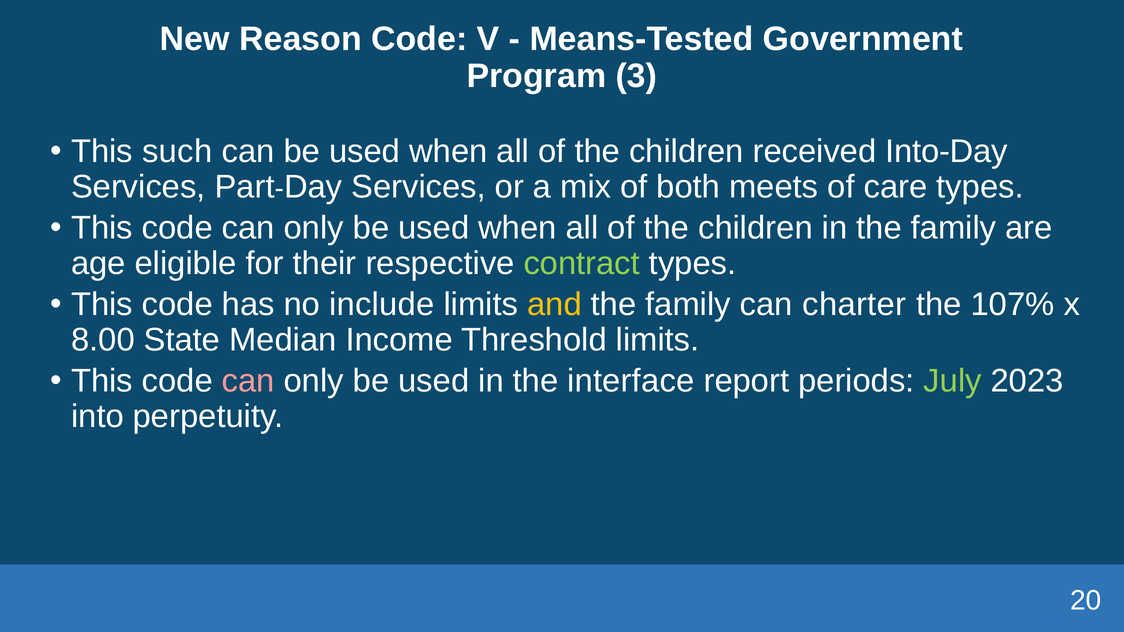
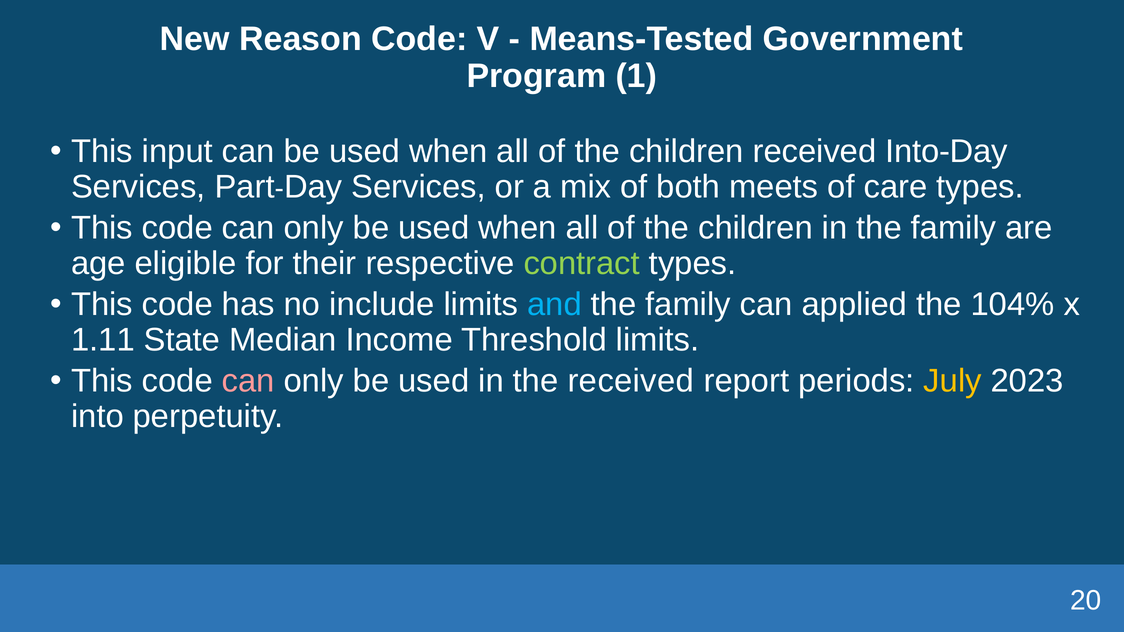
3: 3 -> 1 (636, 76)
such: such -> input (177, 152)
and colour: yellow -> light blue (555, 305)
charter: charter -> applied (854, 305)
107%: 107% -> 104% (1013, 305)
8.00: 8.00 -> 1.11 (103, 340)
the interface: interface -> received (631, 381)
July colour: light green -> yellow (953, 381)
